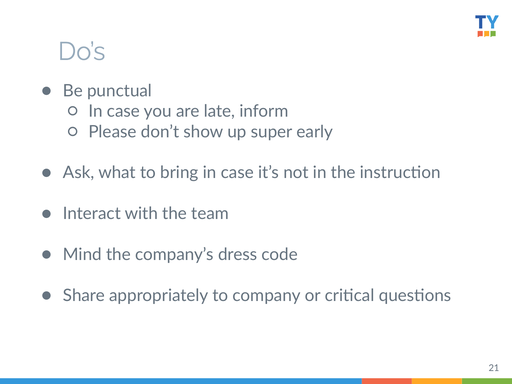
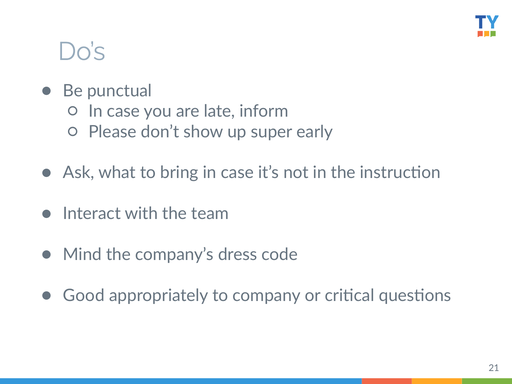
Share: Share -> Good (84, 296)
